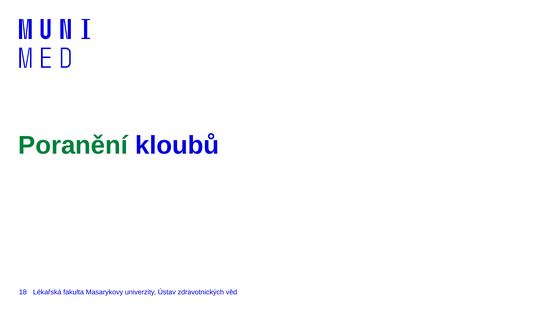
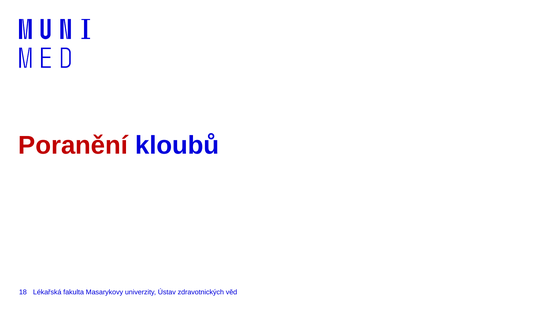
Poranění colour: green -> red (73, 145)
